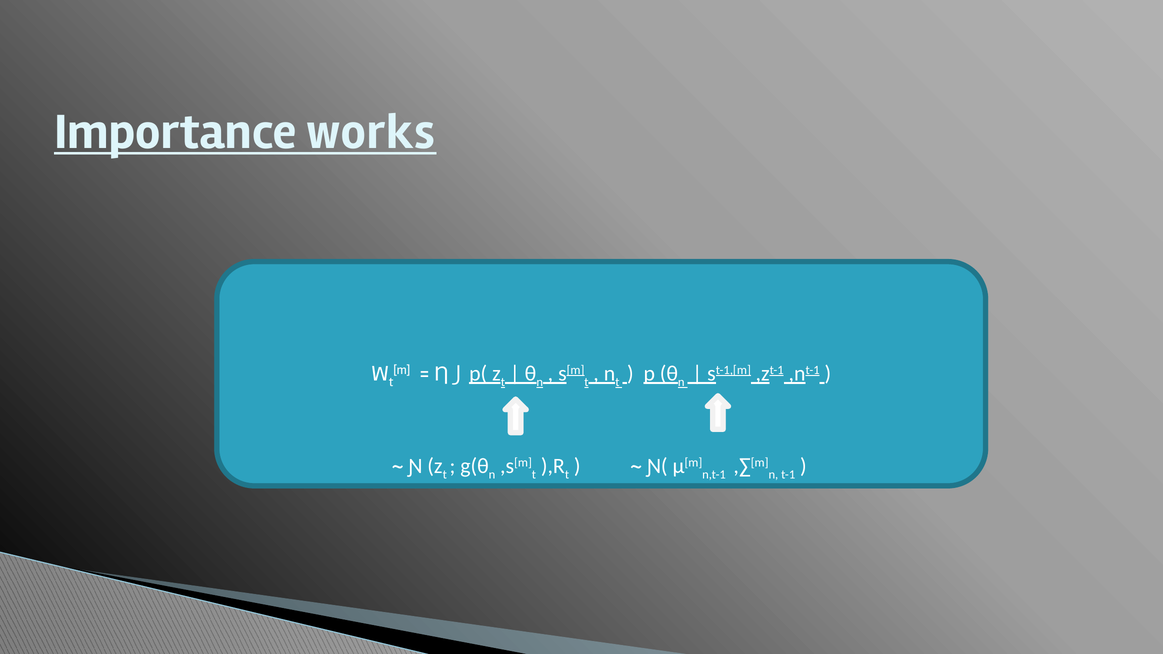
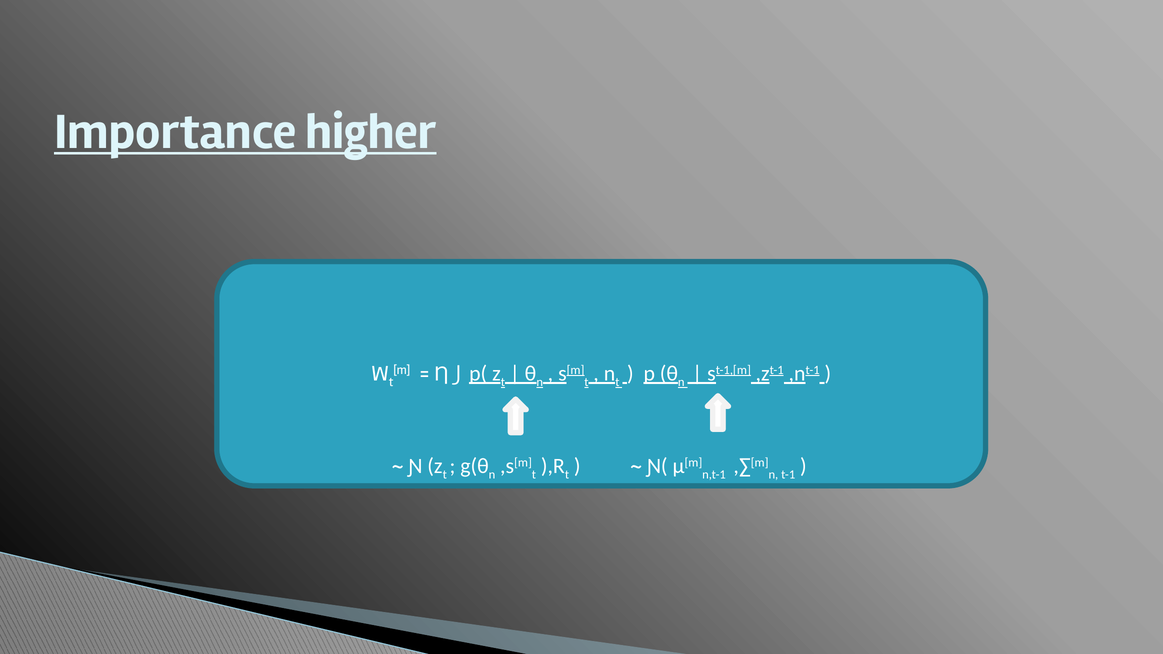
works: works -> higher (371, 132)
